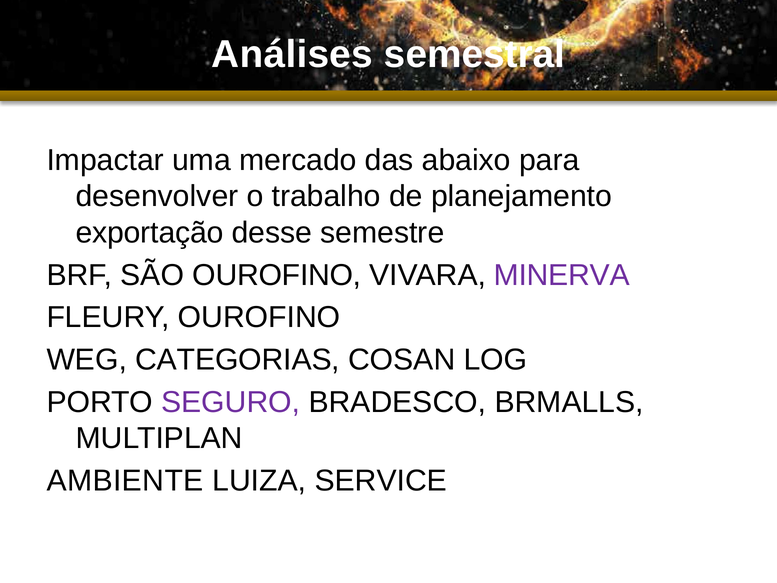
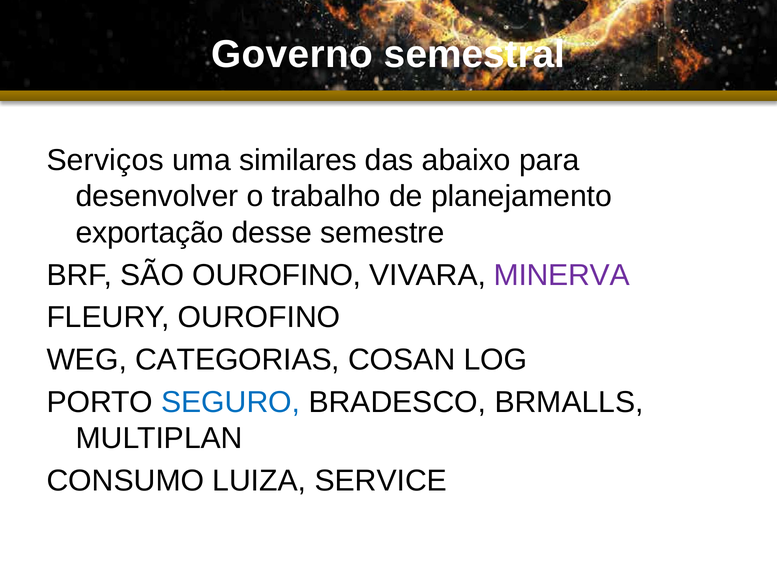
Análises: Análises -> Governo (292, 55)
Impactar: Impactar -> Serviços (105, 160)
mercado: mercado -> similares (298, 160)
SEGURO colour: purple -> blue (231, 402)
AMBIENTE: AMBIENTE -> CONSUMO (125, 481)
